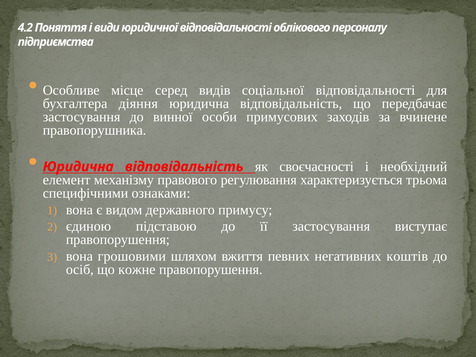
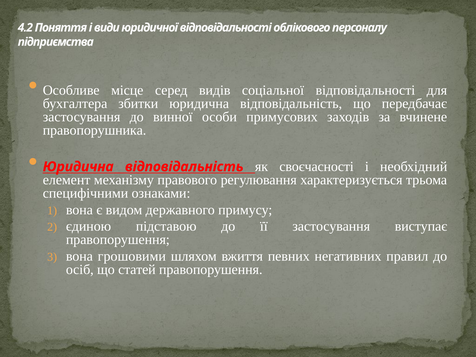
діяння: діяння -> збитки (138, 104)
коштів: коштів -> правил (407, 256)
кожне: кожне -> статей (137, 269)
